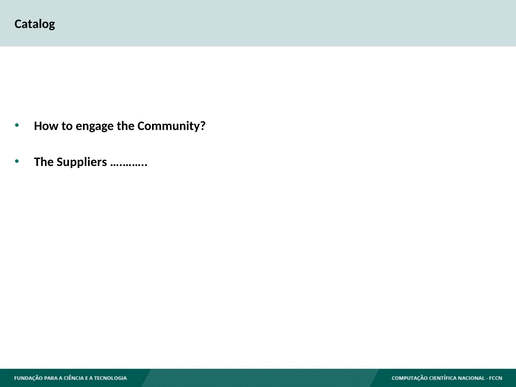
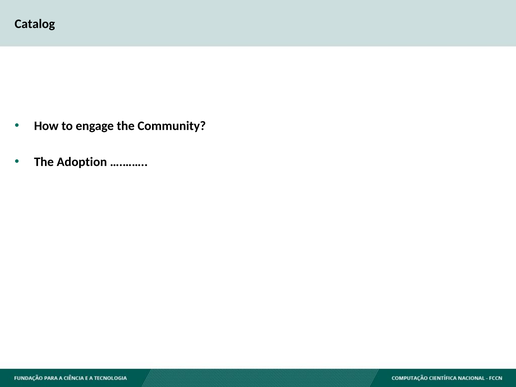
Suppliers: Suppliers -> Adoption (82, 162)
